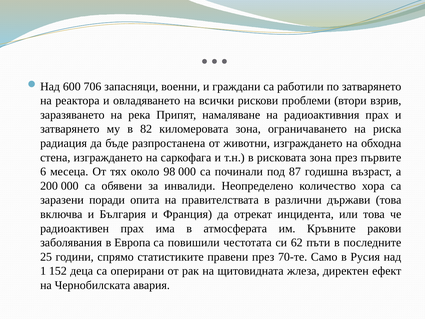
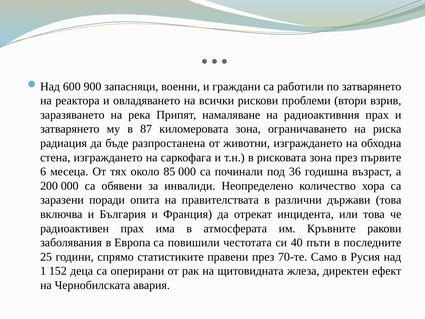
706: 706 -> 900 (92, 86)
82: 82 -> 87 (146, 129)
98: 98 -> 85 (169, 172)
87: 87 -> 36 (295, 172)
62: 62 -> 40 (297, 242)
